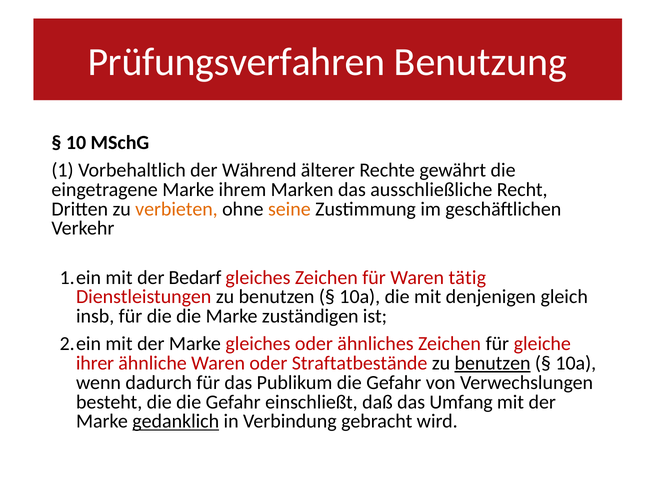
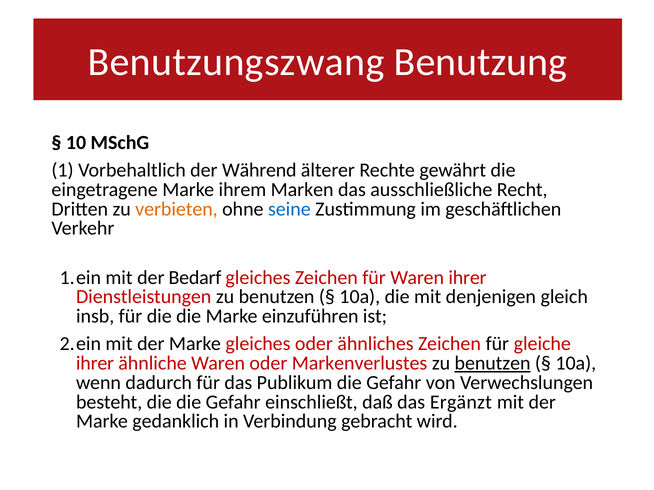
Prüfungsverfahren: Prüfungsverfahren -> Benutzungszwang (236, 62)
seine colour: orange -> blue (289, 209)
Waren tätig: tätig -> ihrer (468, 278)
zuständigen: zuständigen -> einzuführen (310, 317)
Straftatbestände: Straftatbestände -> Markenverlustes (360, 364)
Umfang: Umfang -> Ergänzt (461, 402)
gedanklich underline: present -> none (176, 422)
